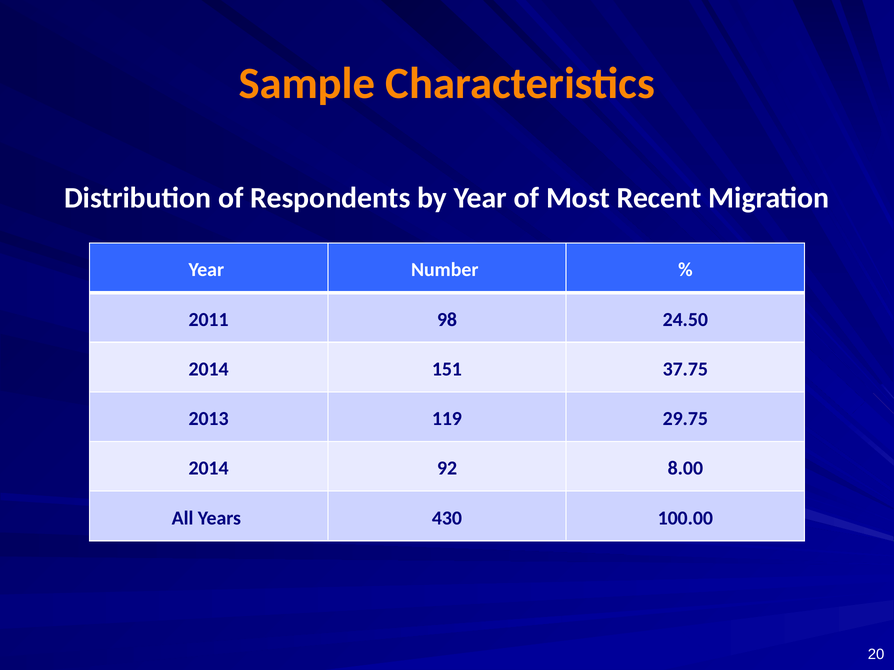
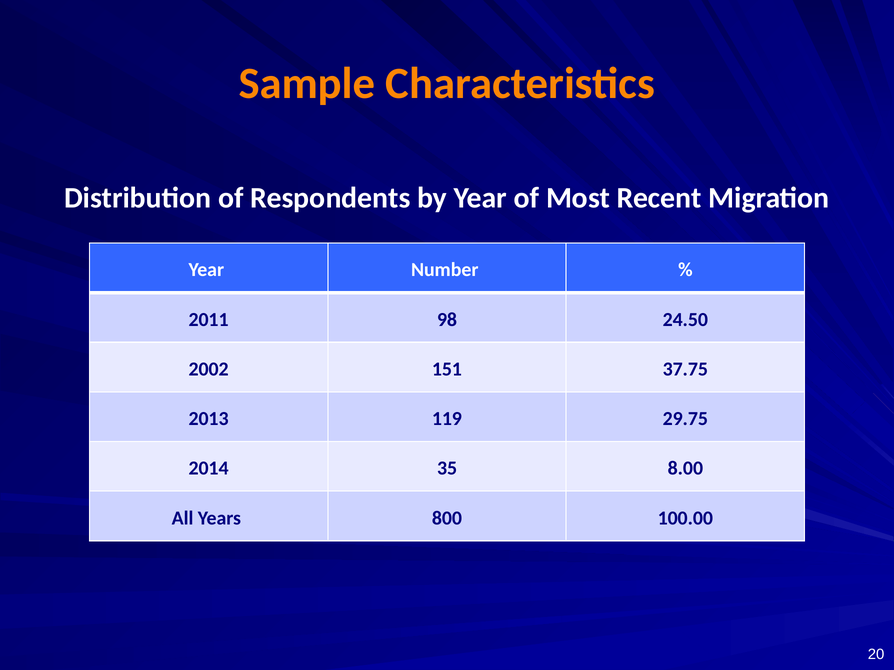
2014: 2014 -> 2002 (209, 369)
92: 92 -> 35 (447, 469)
430: 430 -> 800 (447, 518)
